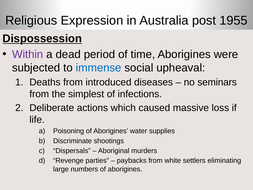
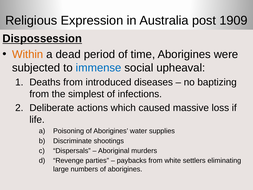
1955: 1955 -> 1909 (234, 20)
Within colour: purple -> orange (28, 54)
seminars: seminars -> baptizing (217, 82)
